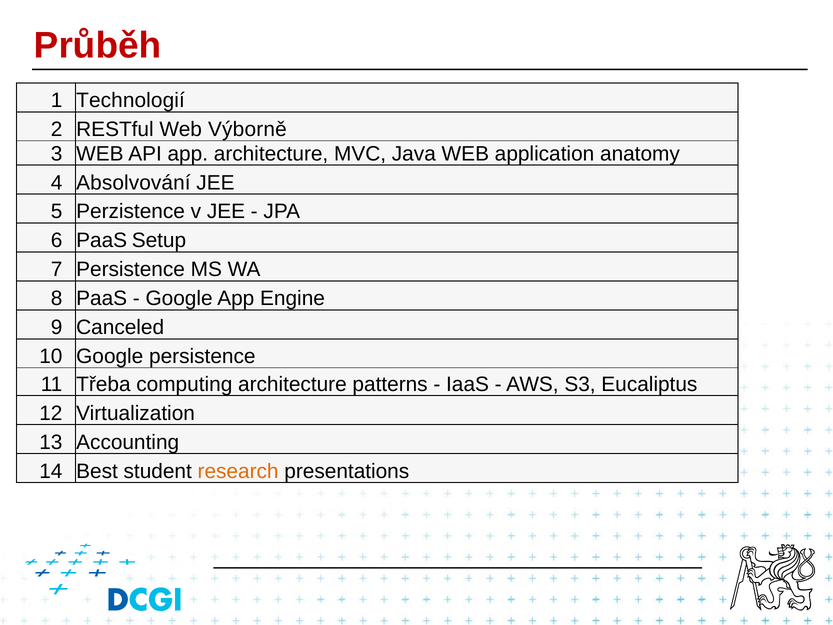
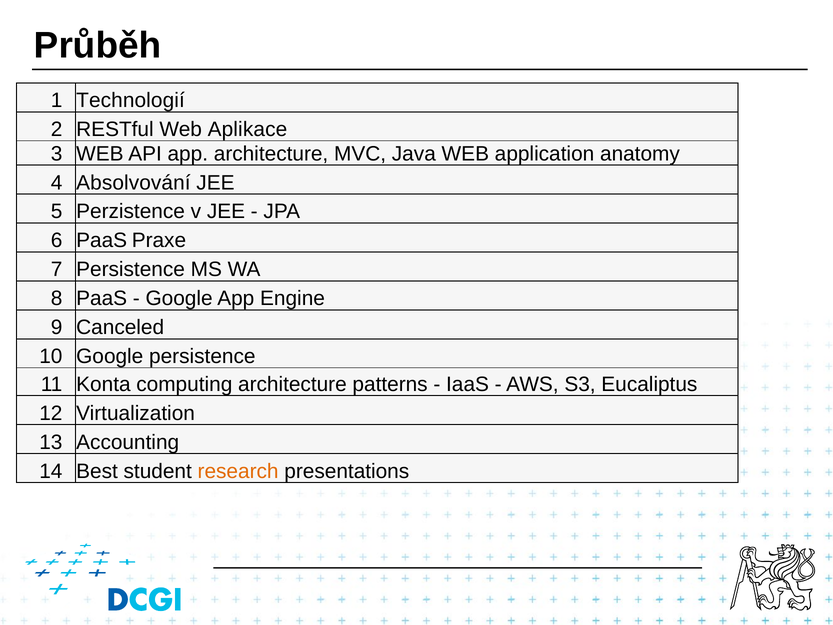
Průběh colour: red -> black (98, 46)
Výborně: Výborně -> Aplikace (247, 129)
Setup: Setup -> Praxe (159, 240)
Třeba: Třeba -> Konta (103, 384)
